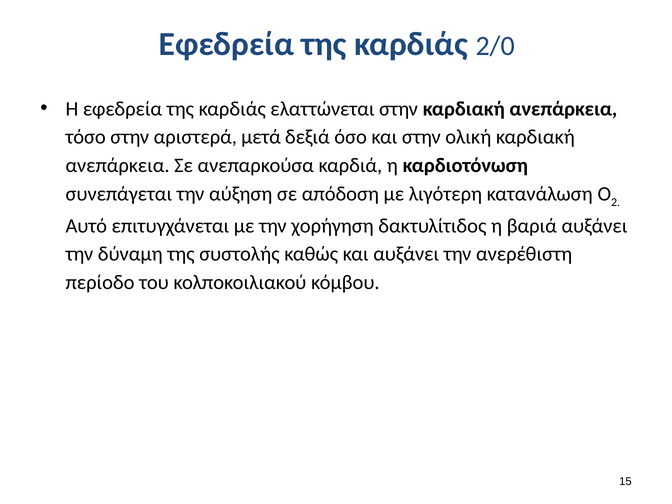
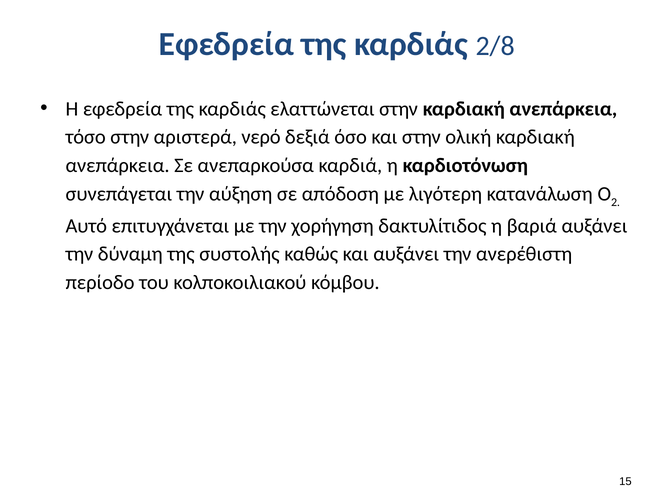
2/0: 2/0 -> 2/8 (495, 46)
μετά: μετά -> νερό (261, 137)
